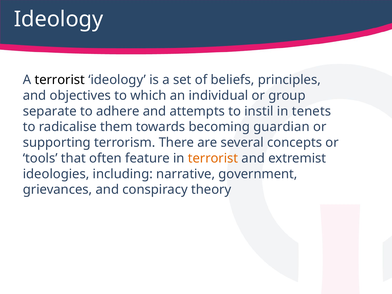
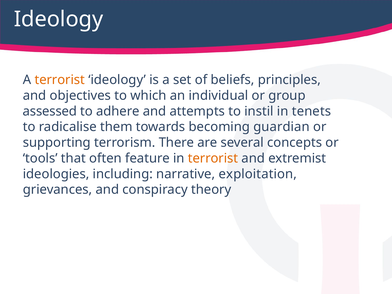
terrorist colour: black -> orange (60, 80)
separate: separate -> assessed (50, 111)
government: government -> exploitation (258, 174)
